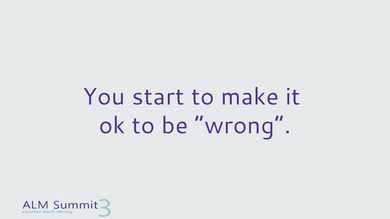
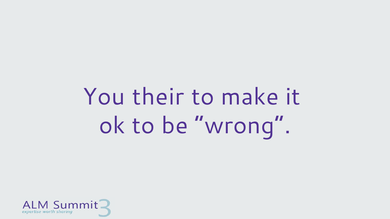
start: start -> their (158, 97)
